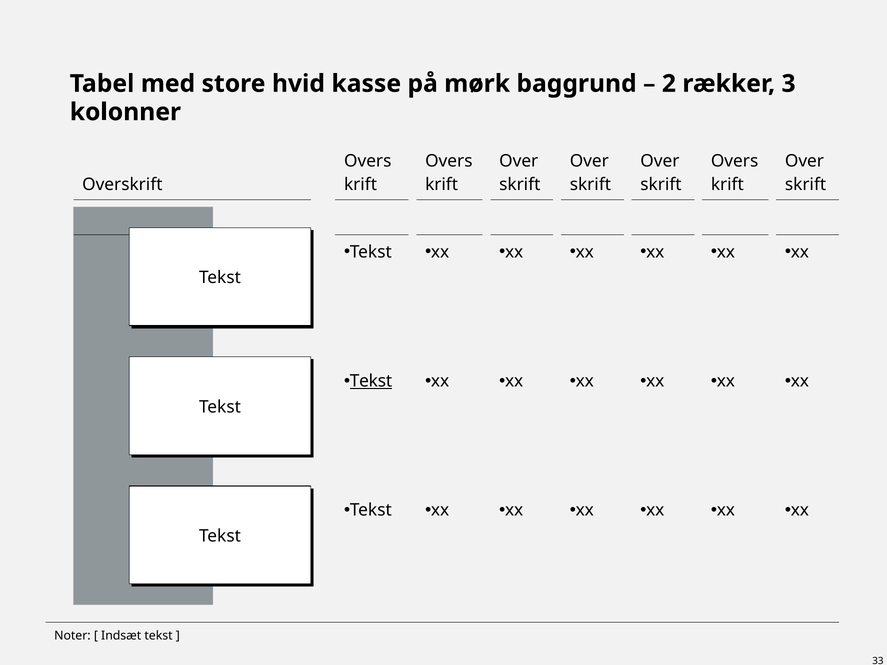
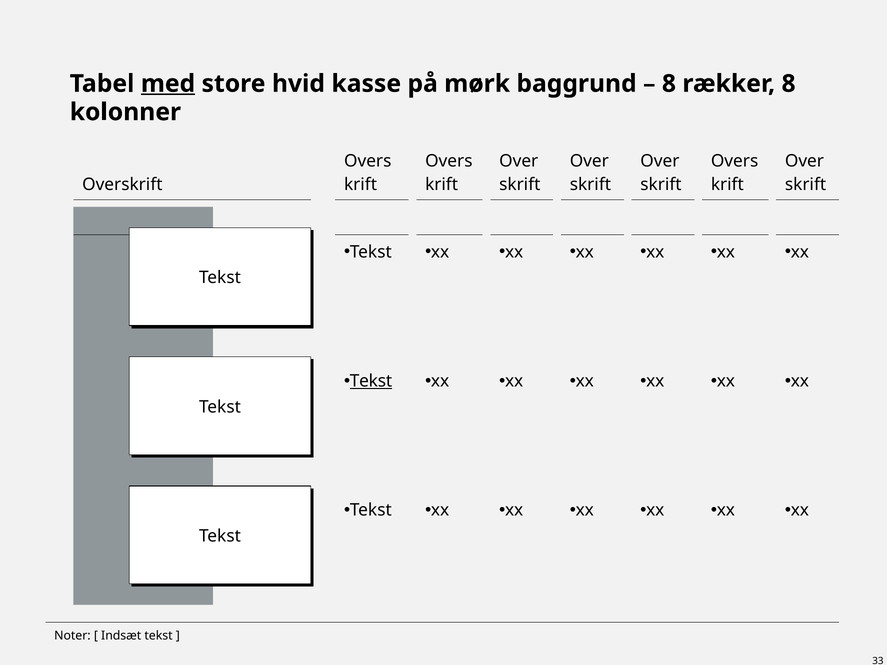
med underline: none -> present (168, 84)
2: 2 -> 8 (669, 84)
rækker 3: 3 -> 8 (789, 84)
